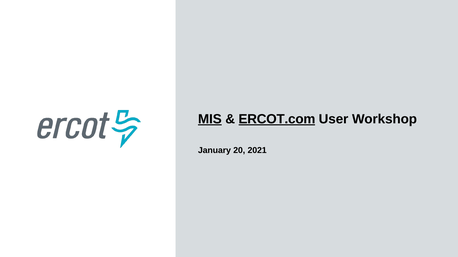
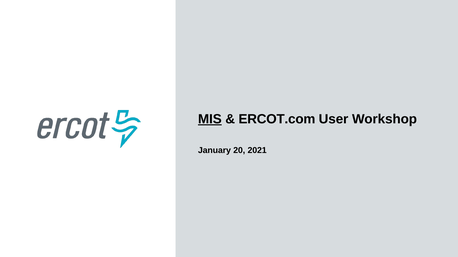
ERCOT.com underline: present -> none (277, 119)
